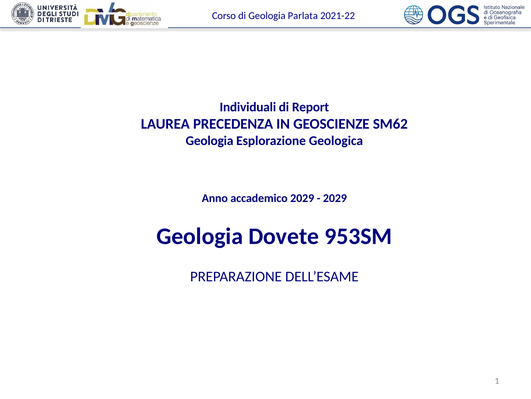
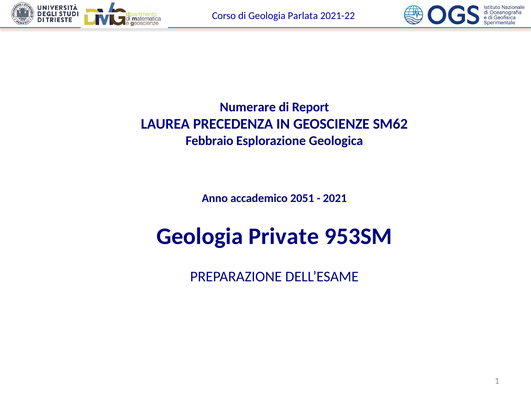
Individuali: Individuali -> Numerare (248, 107)
Geologia: Geologia -> Febbraio (210, 141)
accademico 2029: 2029 -> 2051 (302, 198)
2029: 2029 -> 2021 (335, 198)
Dovete: Dovete -> Private (284, 236)
